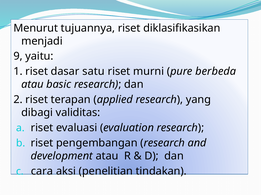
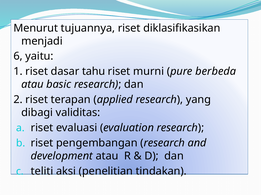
9: 9 -> 6 (18, 56)
satu: satu -> tahu (94, 72)
cara: cara -> teliti (42, 172)
